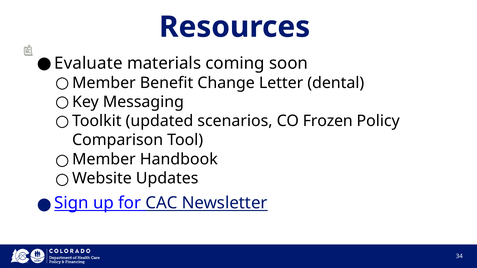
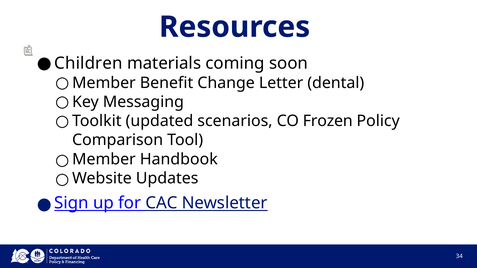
Evaluate: Evaluate -> Children (88, 63)
